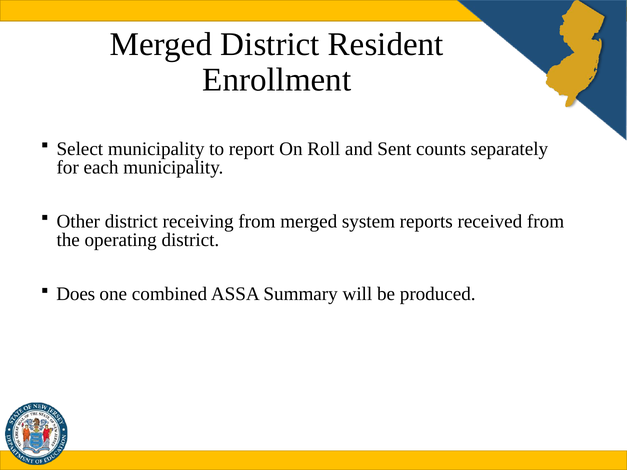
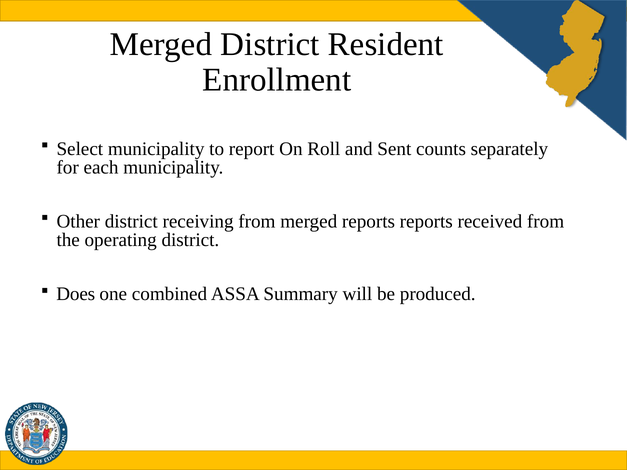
merged system: system -> reports (368, 222)
